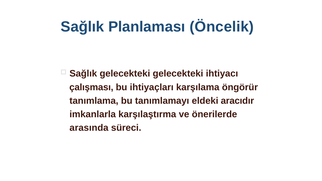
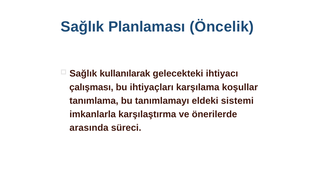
Sağlık gelecekteki: gelecekteki -> kullanılarak (125, 74)
öngörür: öngörür -> koşullar (240, 87)
aracıdır: aracıdır -> sistemi (237, 101)
